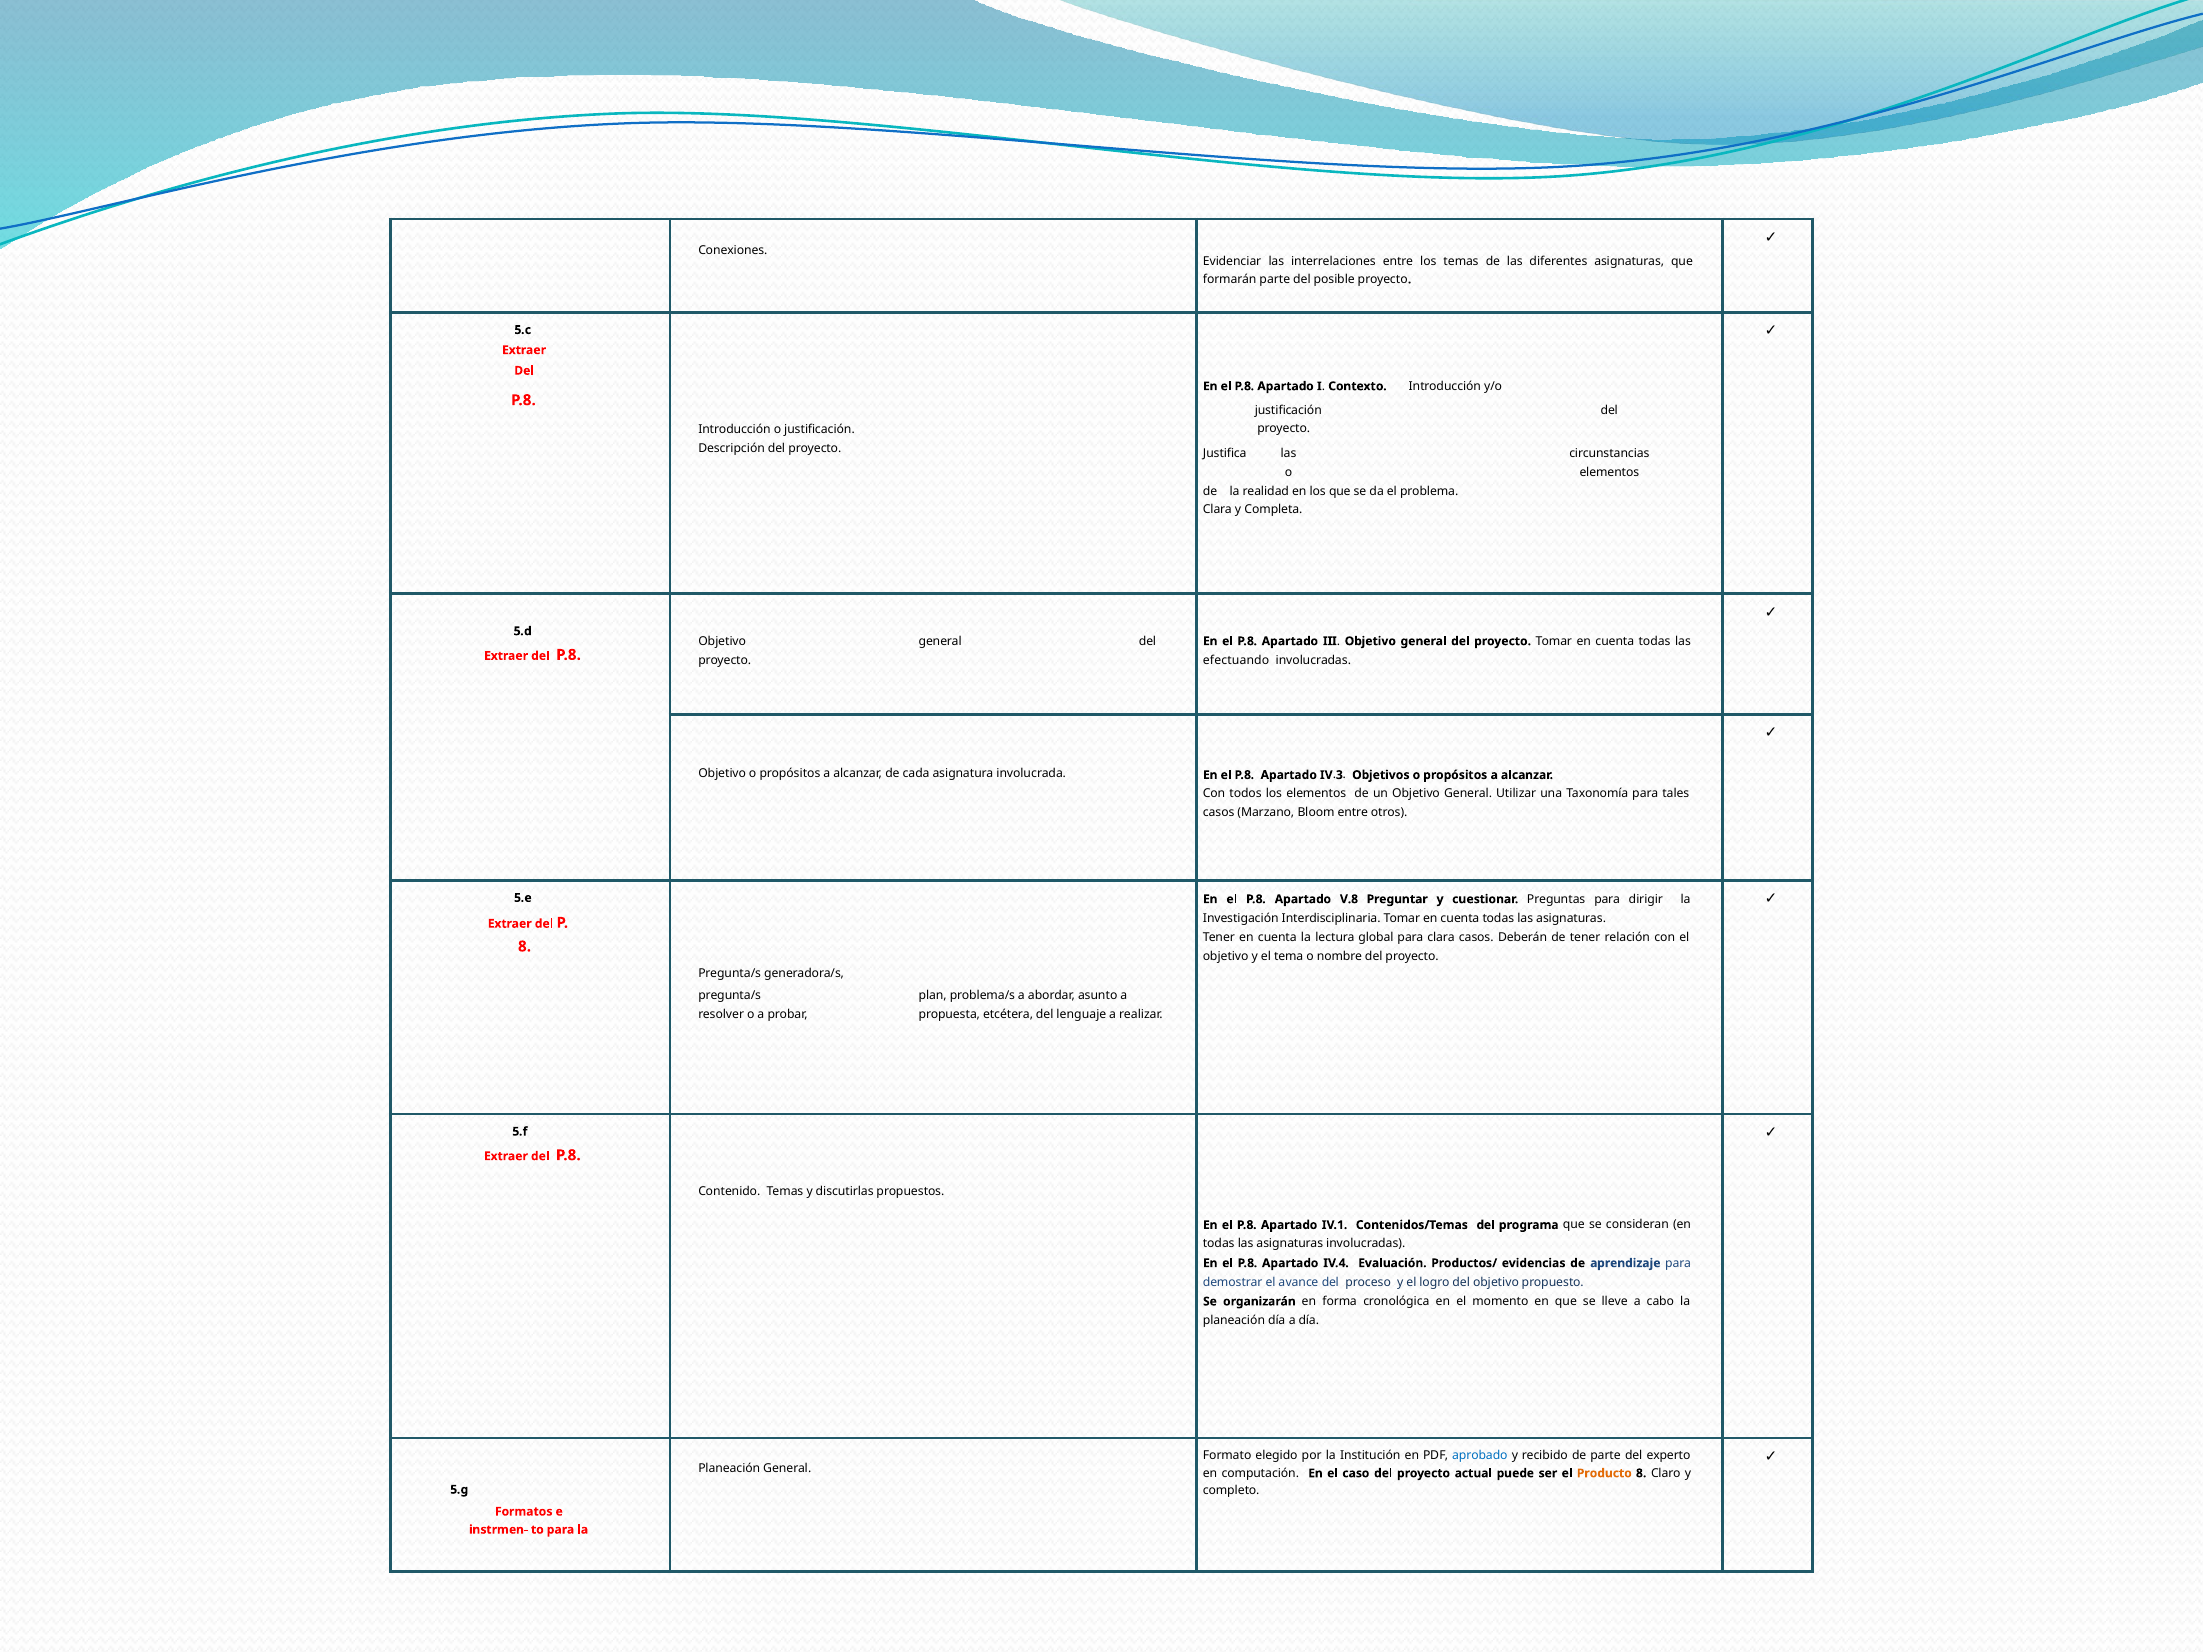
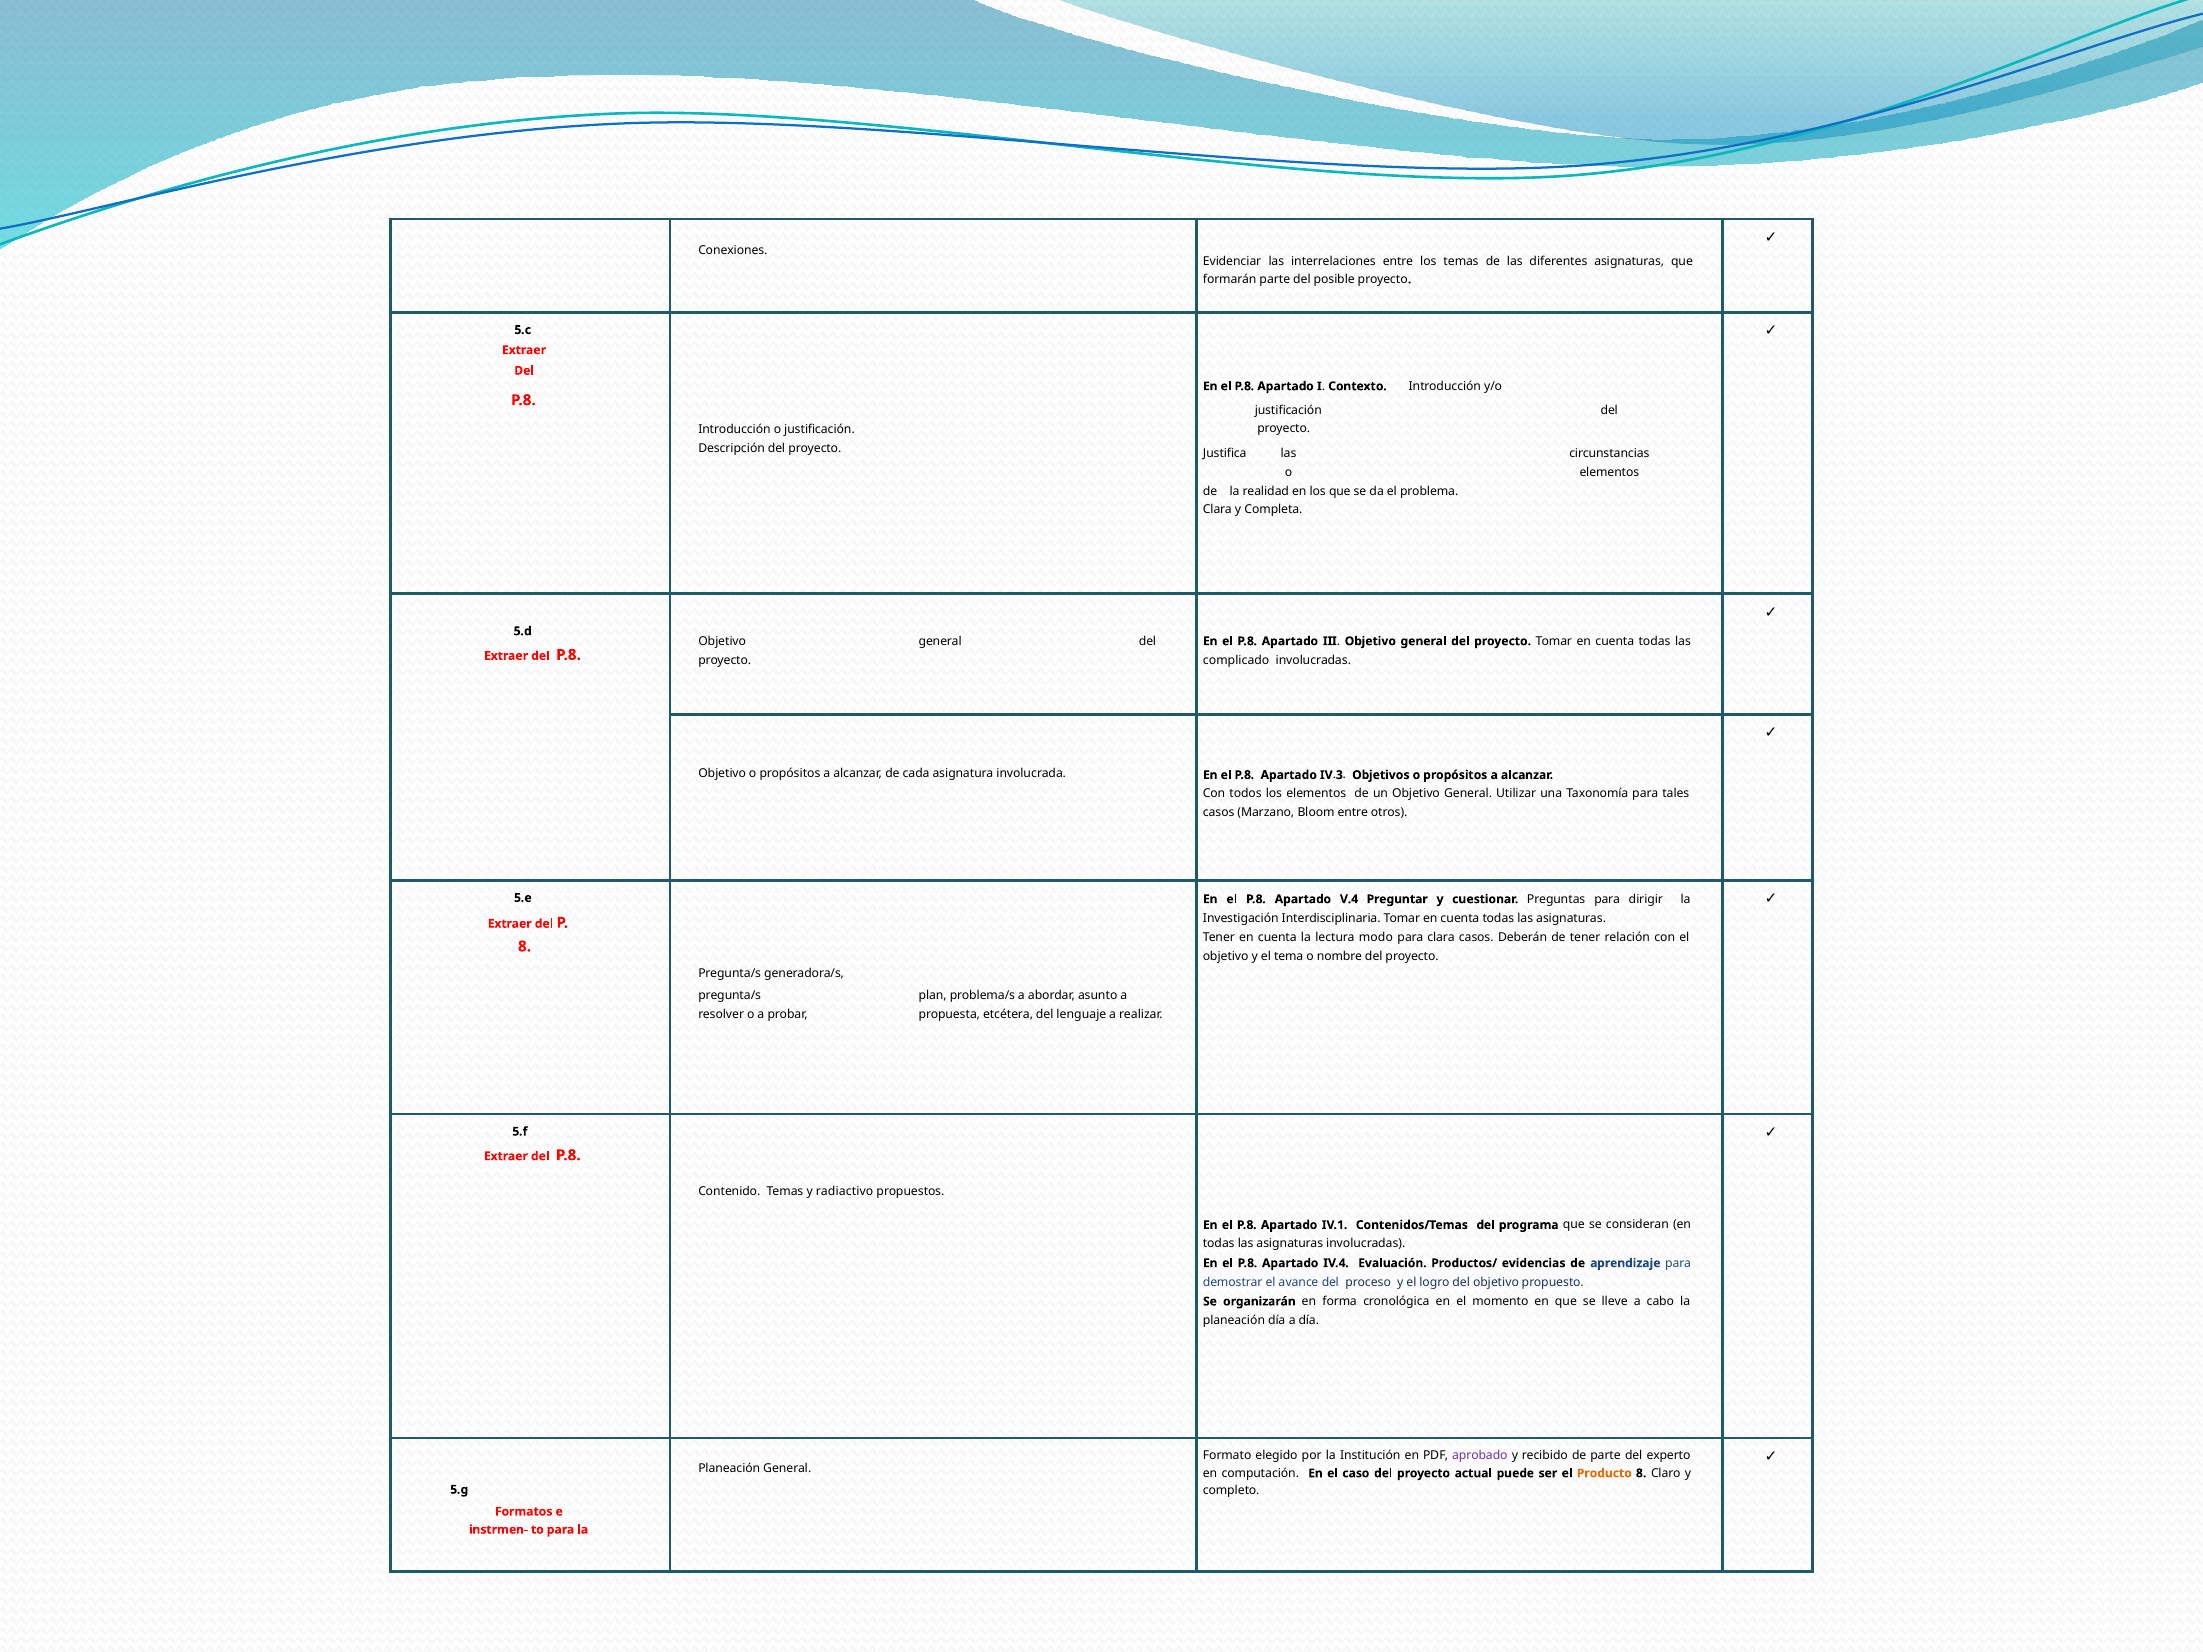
efectuando: efectuando -> complicado (1236, 660)
V.8: V.8 -> V.4 (1349, 899)
global: global -> modo (1376, 938)
discutirlas: discutirlas -> radiactivo (845, 1191)
aprobado colour: blue -> purple (1480, 1456)
